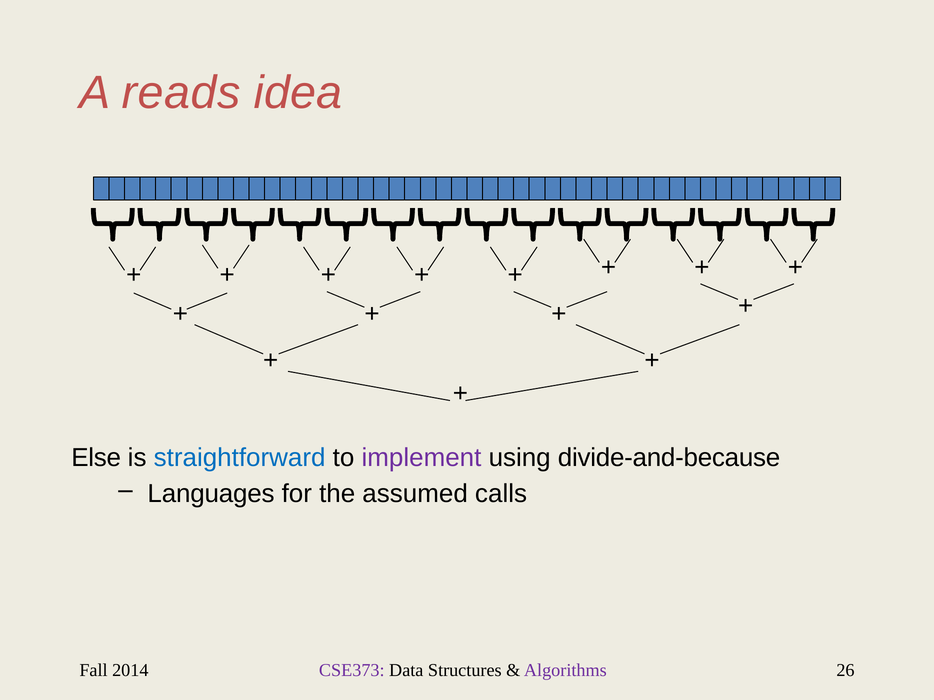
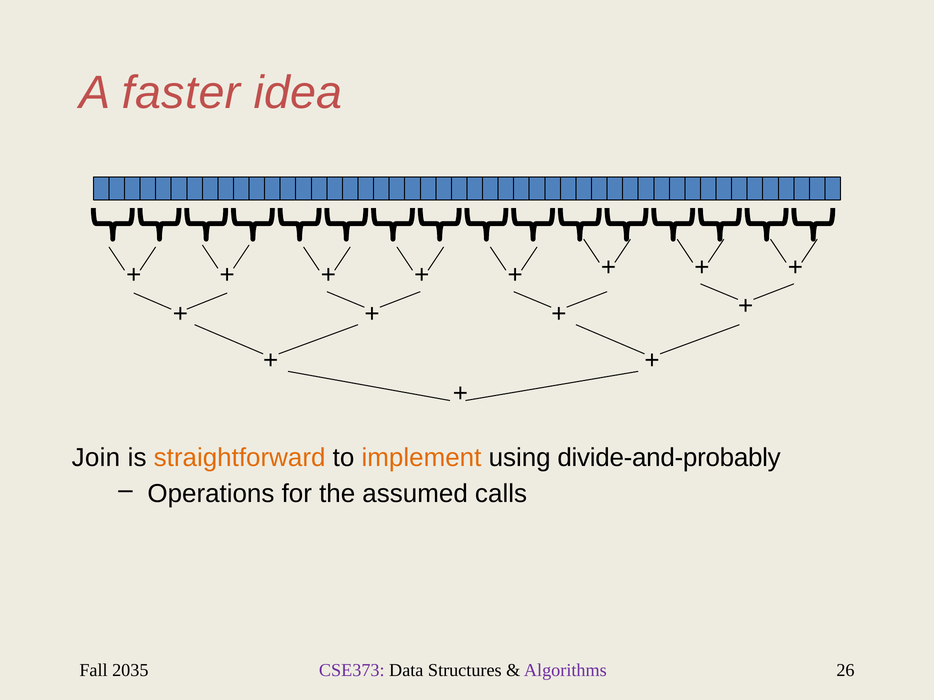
reads: reads -> faster (181, 93)
Else: Else -> Join (96, 458)
straightforward colour: blue -> orange (240, 458)
implement colour: purple -> orange (421, 458)
divide-and-because: divide-and-because -> divide-and-probably (669, 458)
Languages: Languages -> Operations (211, 494)
2014: 2014 -> 2035 (130, 671)
